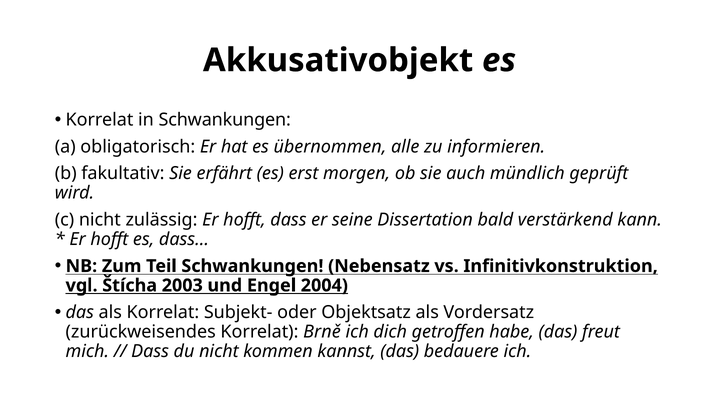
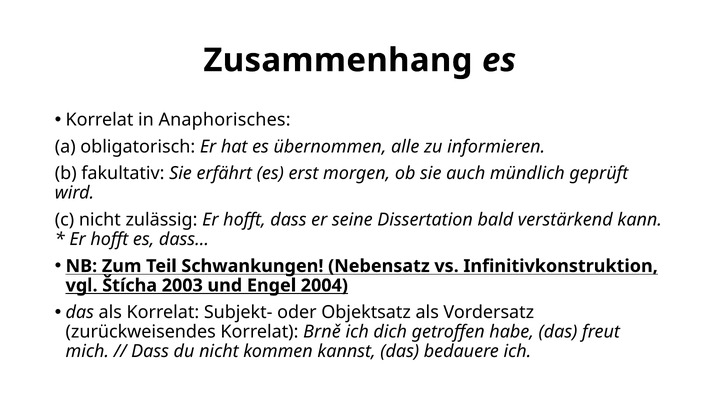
Akkusativobjekt: Akkusativobjekt -> Zusammenhang (338, 60)
in Schwankungen: Schwankungen -> Anaphorisches (225, 120)
